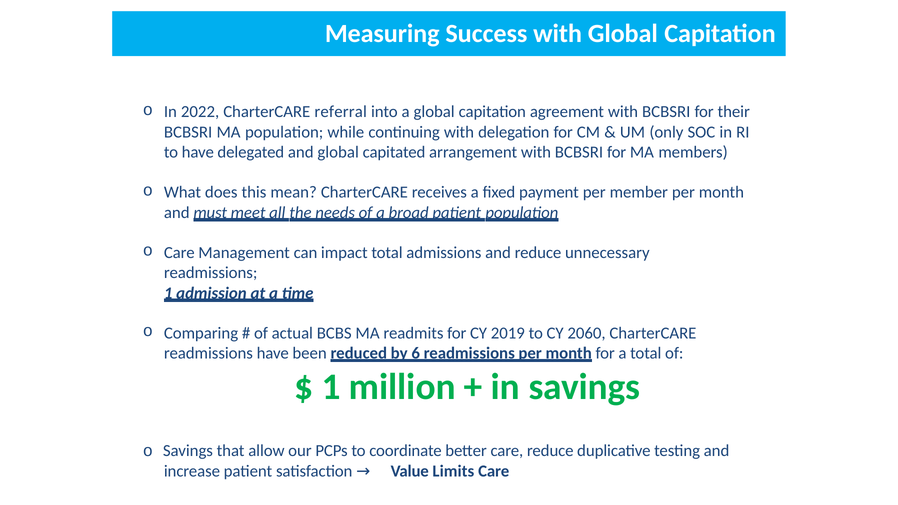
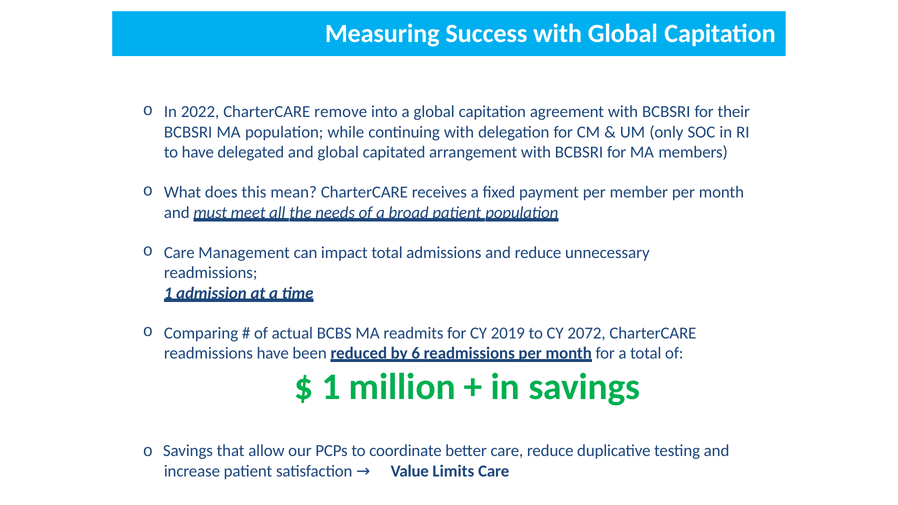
referral: referral -> remove (341, 112)
2060: 2060 -> 2072 (587, 333)
